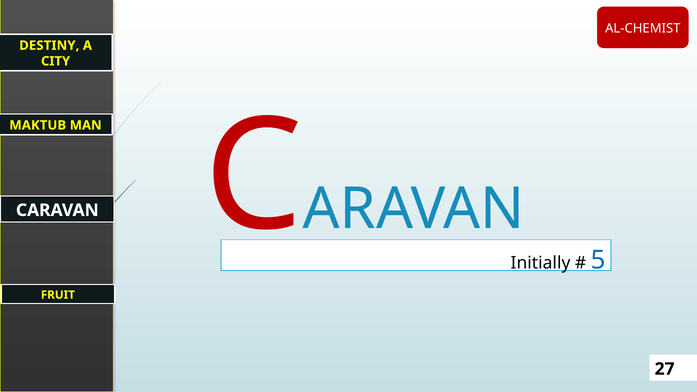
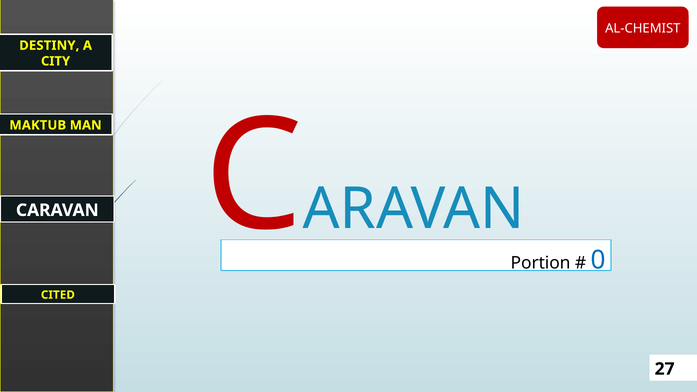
Initially: Initially -> Portion (541, 263)
5: 5 -> 0 (598, 260)
FRUIT: FRUIT -> CITED (58, 295)
